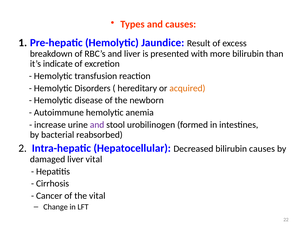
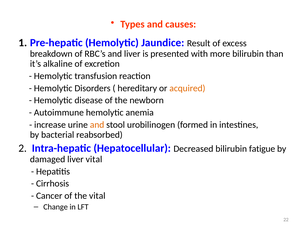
indicate: indicate -> alkaline (58, 64)
and colour: purple -> orange (97, 125)
bilirubin causes: causes -> fatigue (262, 149)
